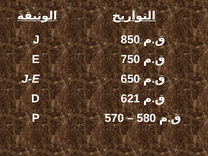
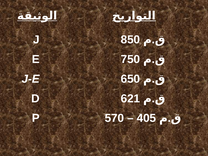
580: 580 -> 405 (146, 118)
